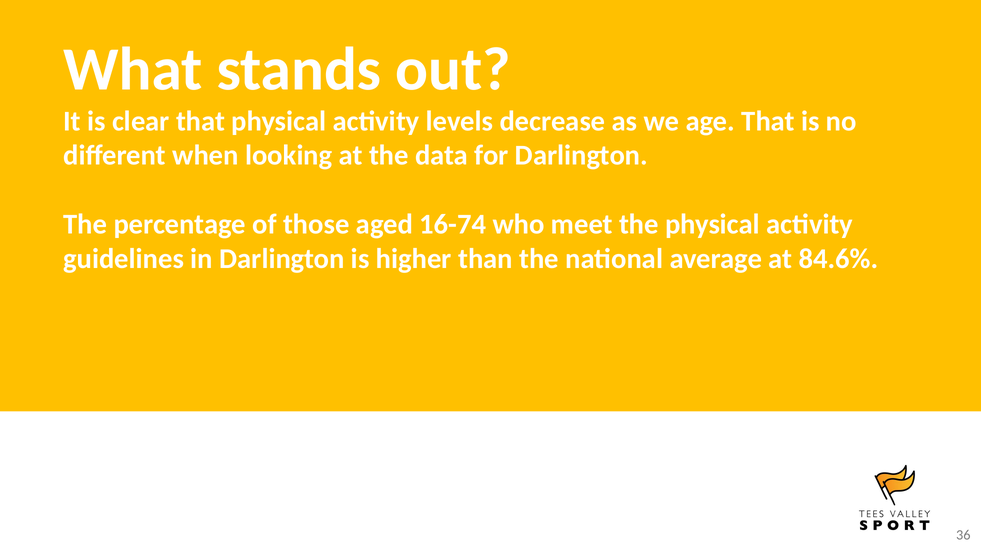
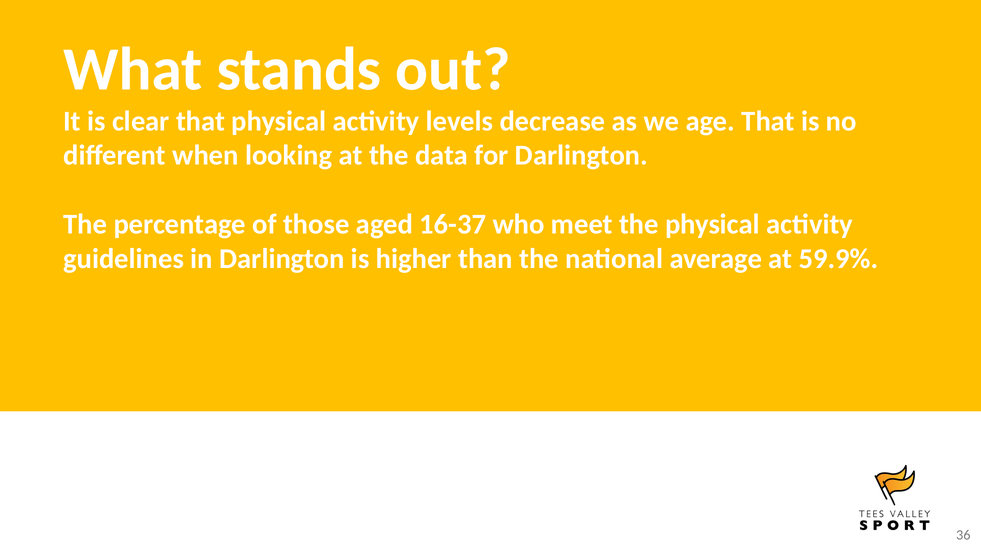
16-74: 16-74 -> 16-37 (453, 224)
84.6%: 84.6% -> 59.9% (838, 258)
